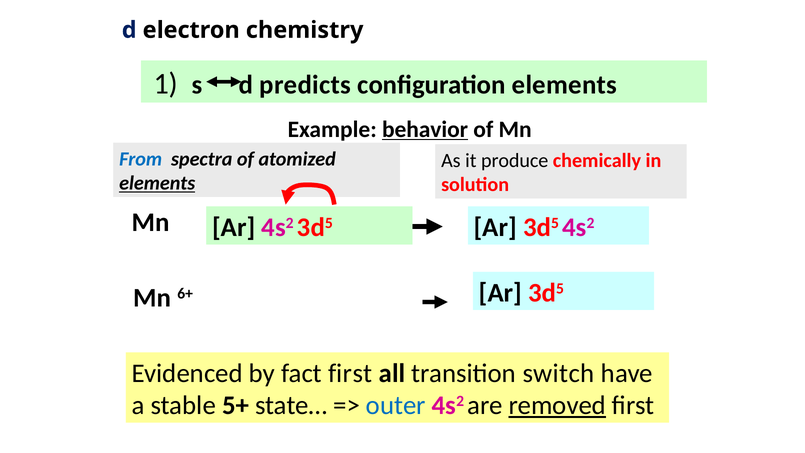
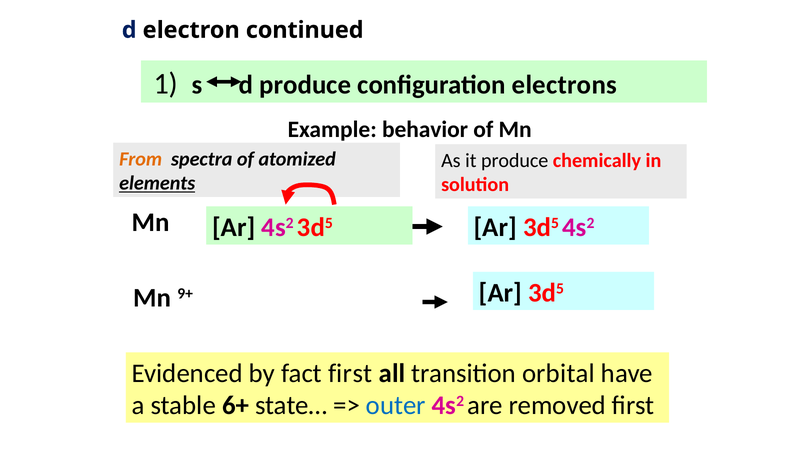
chemistry: chemistry -> continued (305, 30)
d predicts: predicts -> produce (305, 85)
configuration elements: elements -> electrons (564, 85)
behavior underline: present -> none (425, 129)
From colour: blue -> orange (141, 159)
6+: 6+ -> 9+ (185, 293)
switch: switch -> orbital (558, 373)
5+: 5+ -> 6+ (236, 405)
removed underline: present -> none (557, 405)
